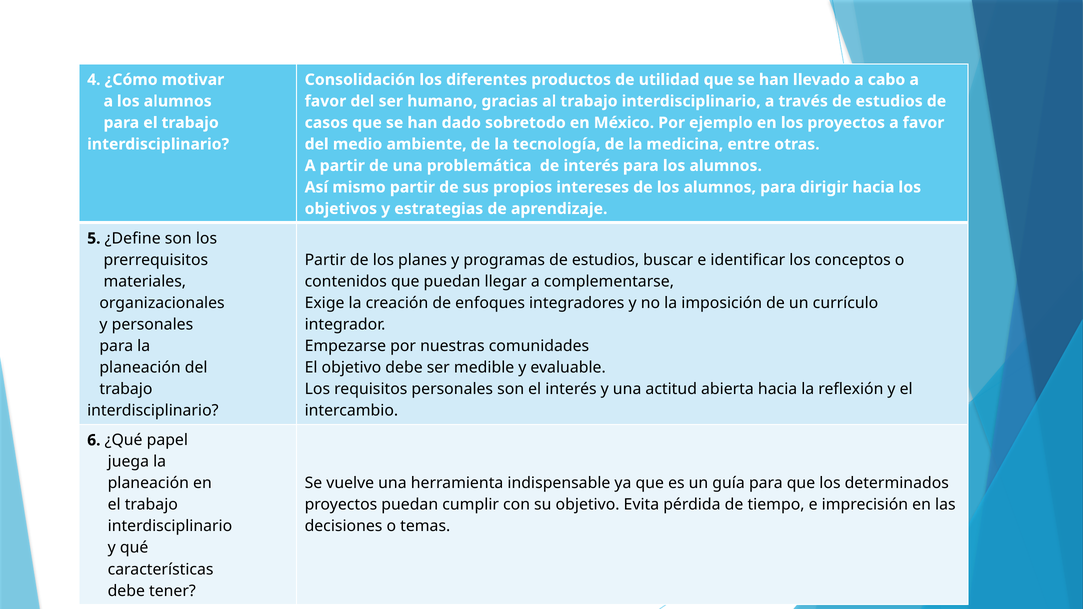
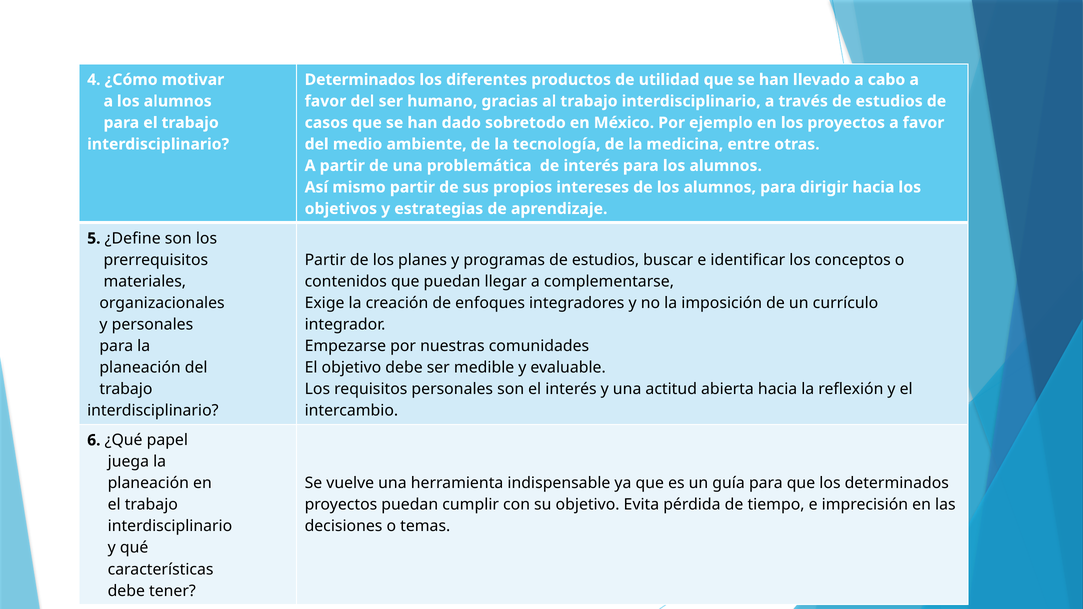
Consolidación: Consolidación -> Determinados (360, 80)
